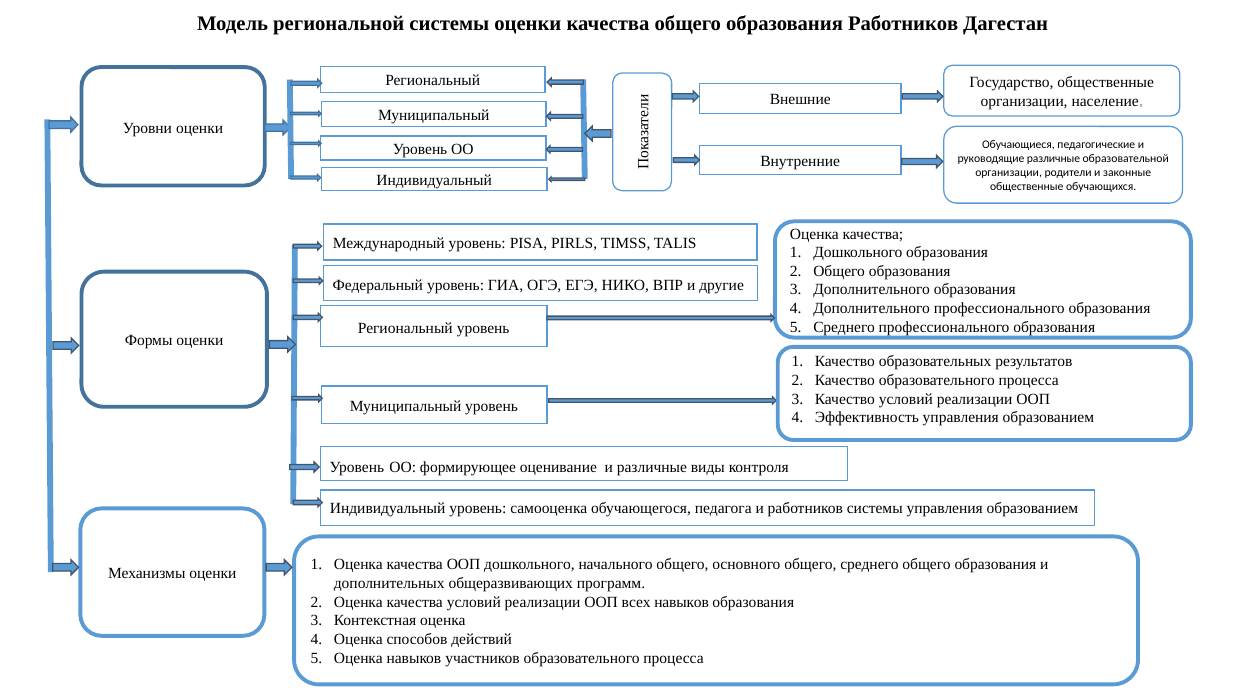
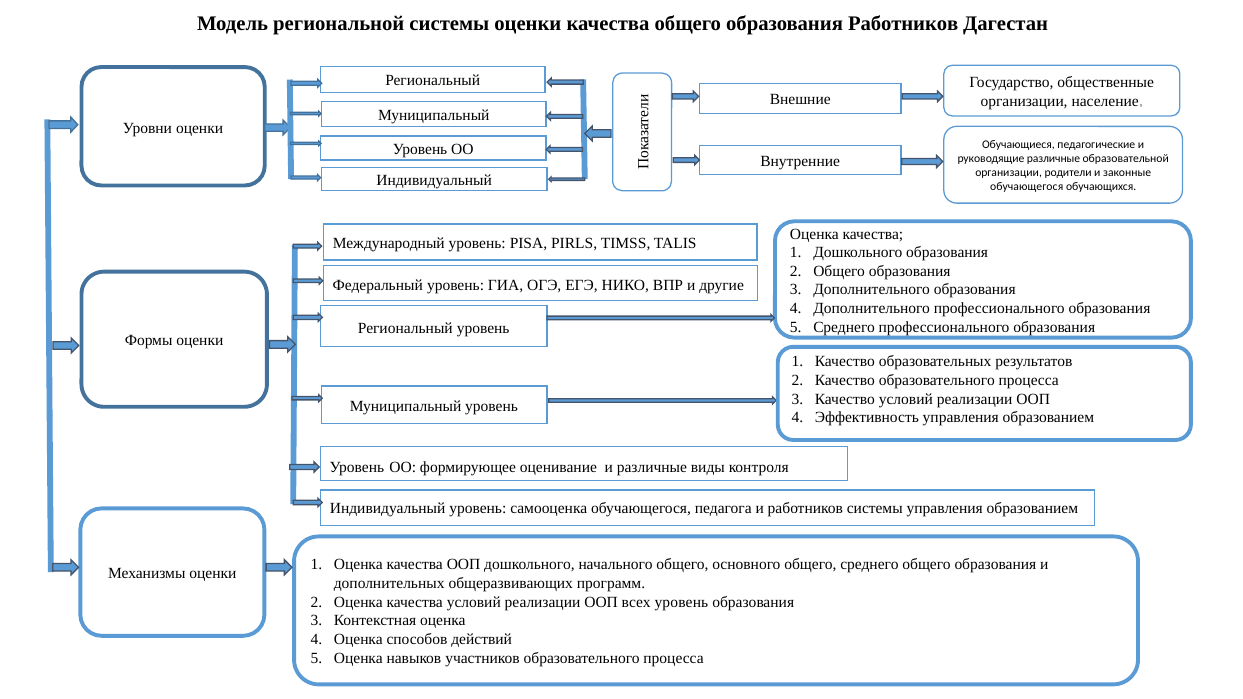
общественные: общественные -> обучающегося (1027, 187)
всех навыков: навыков -> уровень (681, 602)
